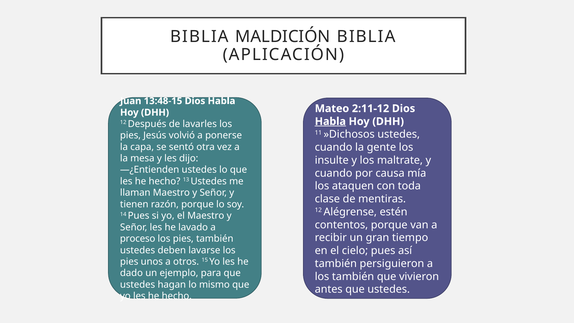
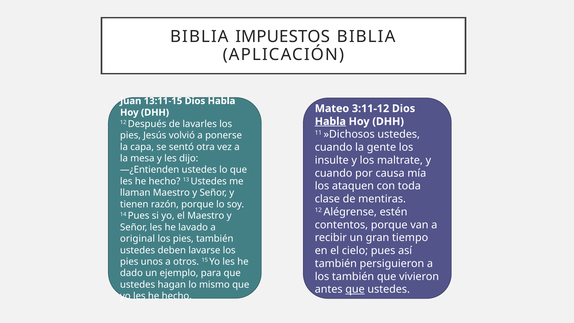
MALDICIÓN: MALDICIÓN -> IMPUESTOS (283, 37)
13:48-15: 13:48-15 -> 13:11-15 (163, 101)
2:11-12: 2:11-12 -> 3:11-12 (371, 108)
proceso: proceso -> original (138, 239)
que underline: none -> present (355, 289)
